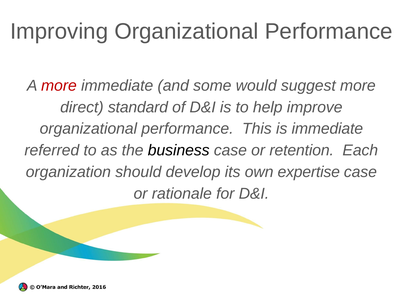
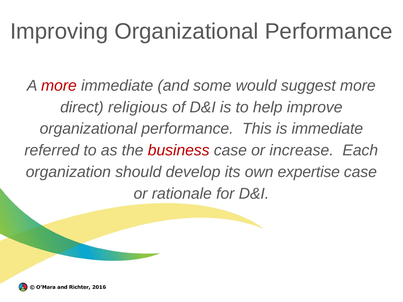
standard: standard -> religious (138, 107)
business colour: black -> red (179, 151)
retention: retention -> increase (302, 151)
